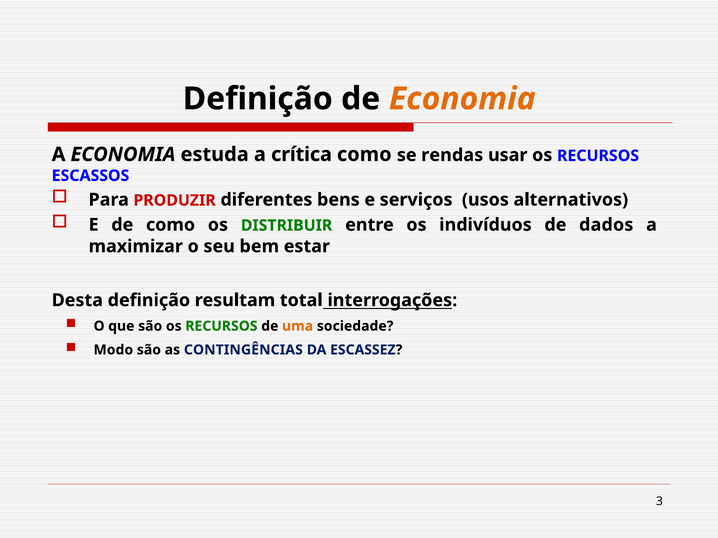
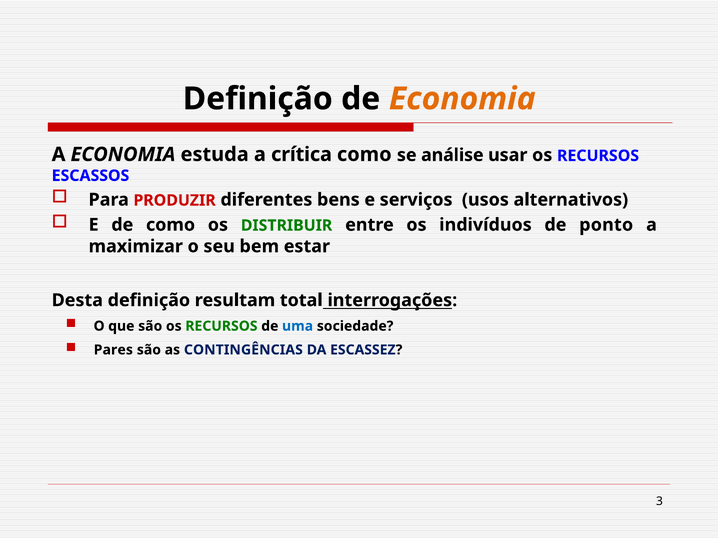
rendas: rendas -> análise (452, 155)
dados: dados -> ponto (606, 225)
uma colour: orange -> blue (298, 326)
Modo: Modo -> Pares (113, 350)
